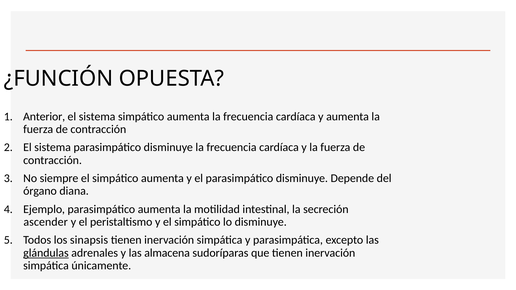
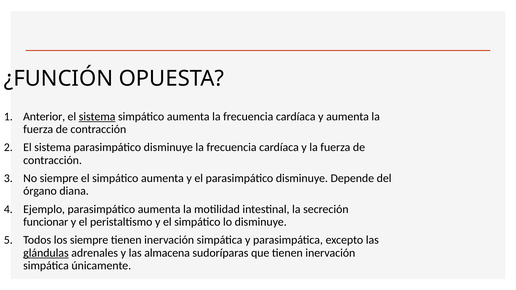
sistema underline: none -> present (97, 117)
ascender: ascender -> funcionar (46, 222)
los sinapsis: sinapsis -> siempre (89, 240)
